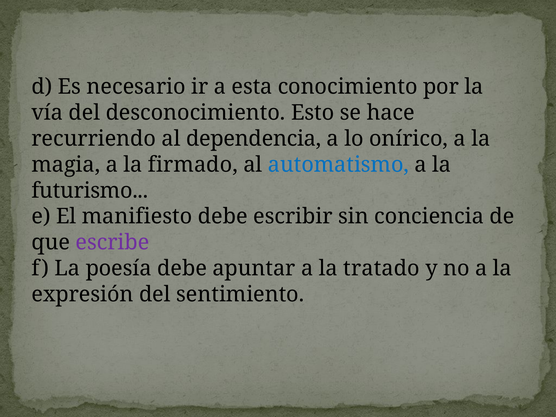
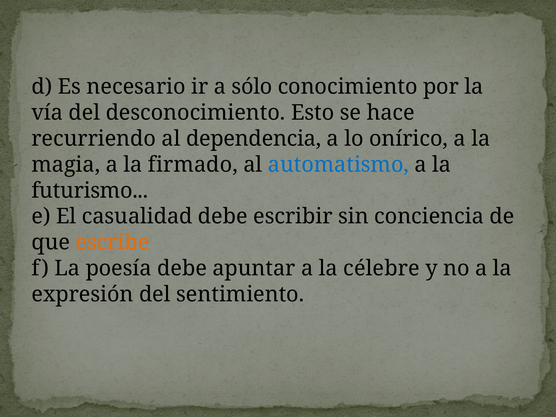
esta: esta -> sólo (252, 87)
manifiesto: manifiesto -> casualidad (137, 217)
escribe colour: purple -> orange (112, 242)
tratado: tratado -> célebre (381, 268)
